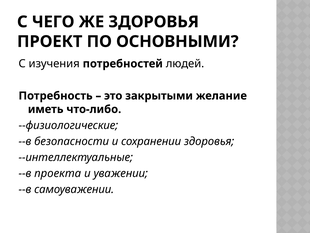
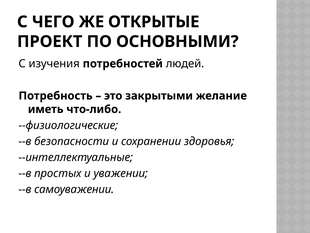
ЖЕ ЗДОРОВЬЯ: ЗДОРОВЬЯ -> ОТКРЫТЫЕ (154, 22)
проекта: проекта -> простых (58, 173)
